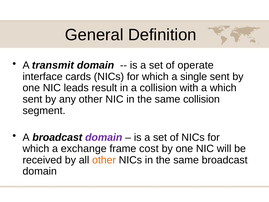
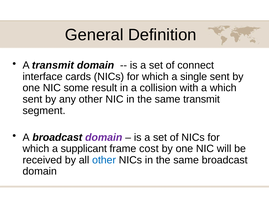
operate: operate -> connect (196, 65)
leads: leads -> some (76, 88)
same collision: collision -> transmit (201, 99)
exchange: exchange -> supplicant (84, 149)
other colour: orange -> blue (104, 160)
